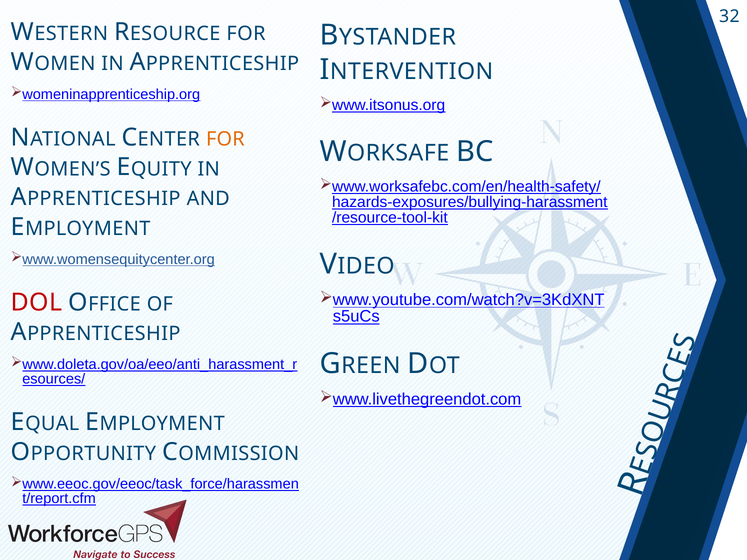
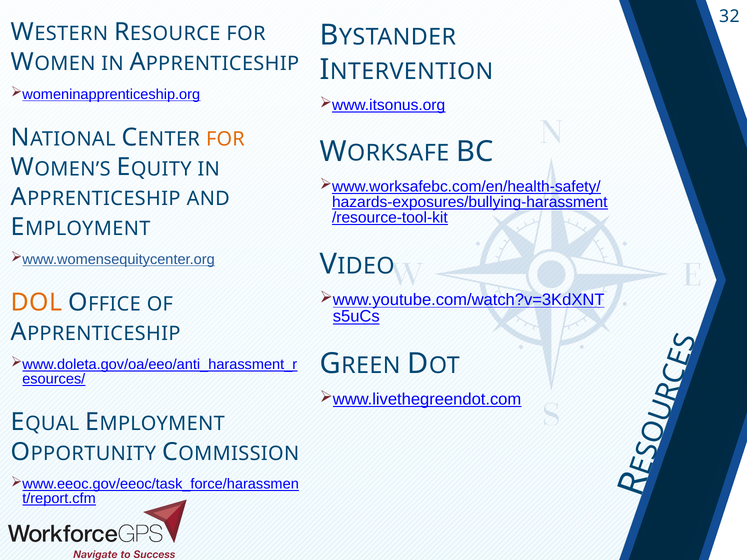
DOL colour: red -> orange (36, 302)
